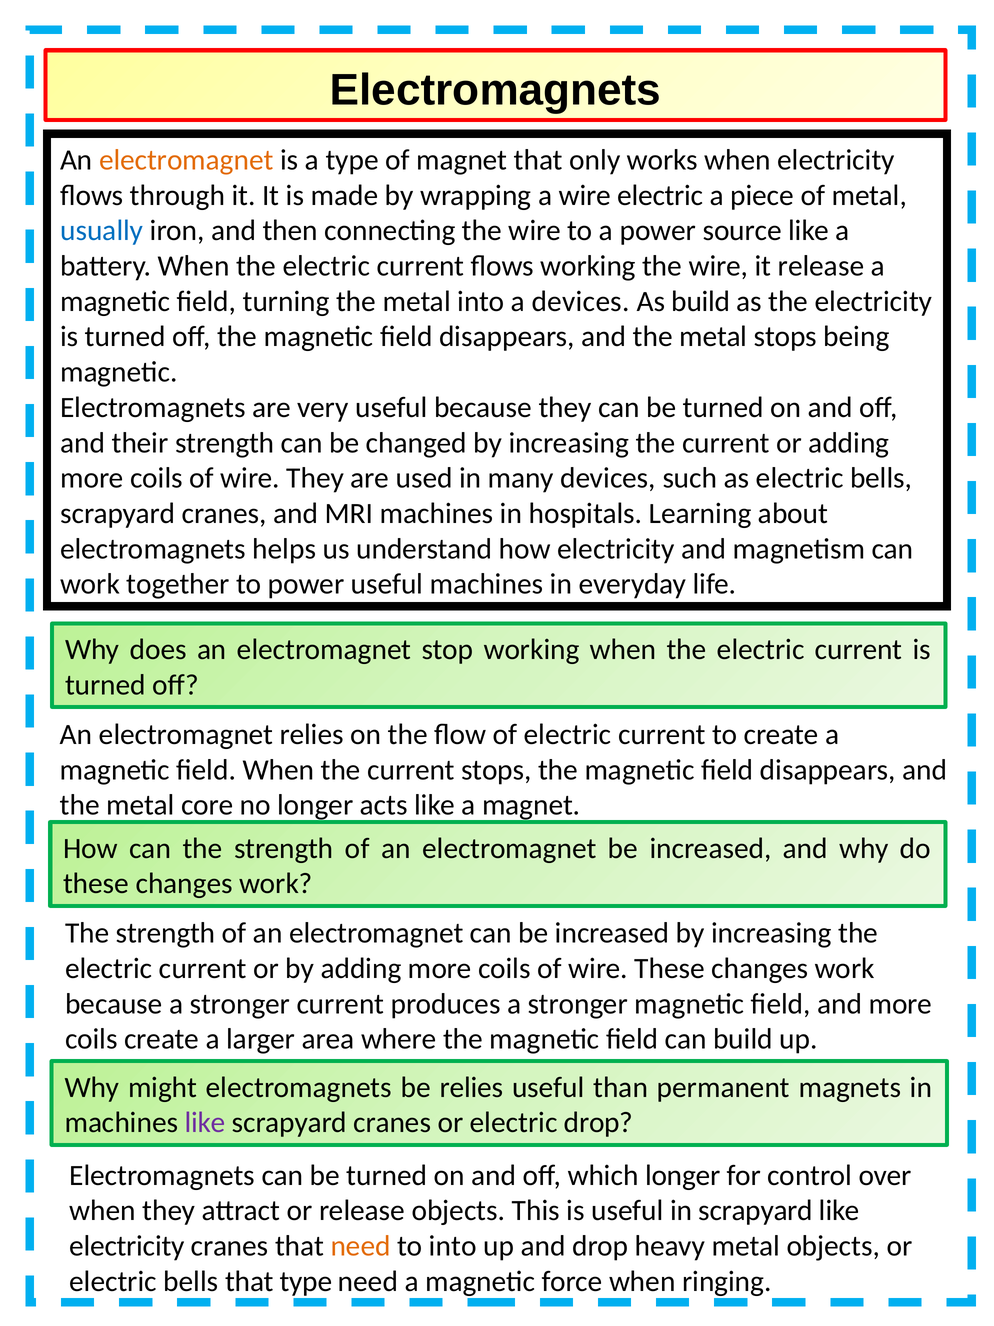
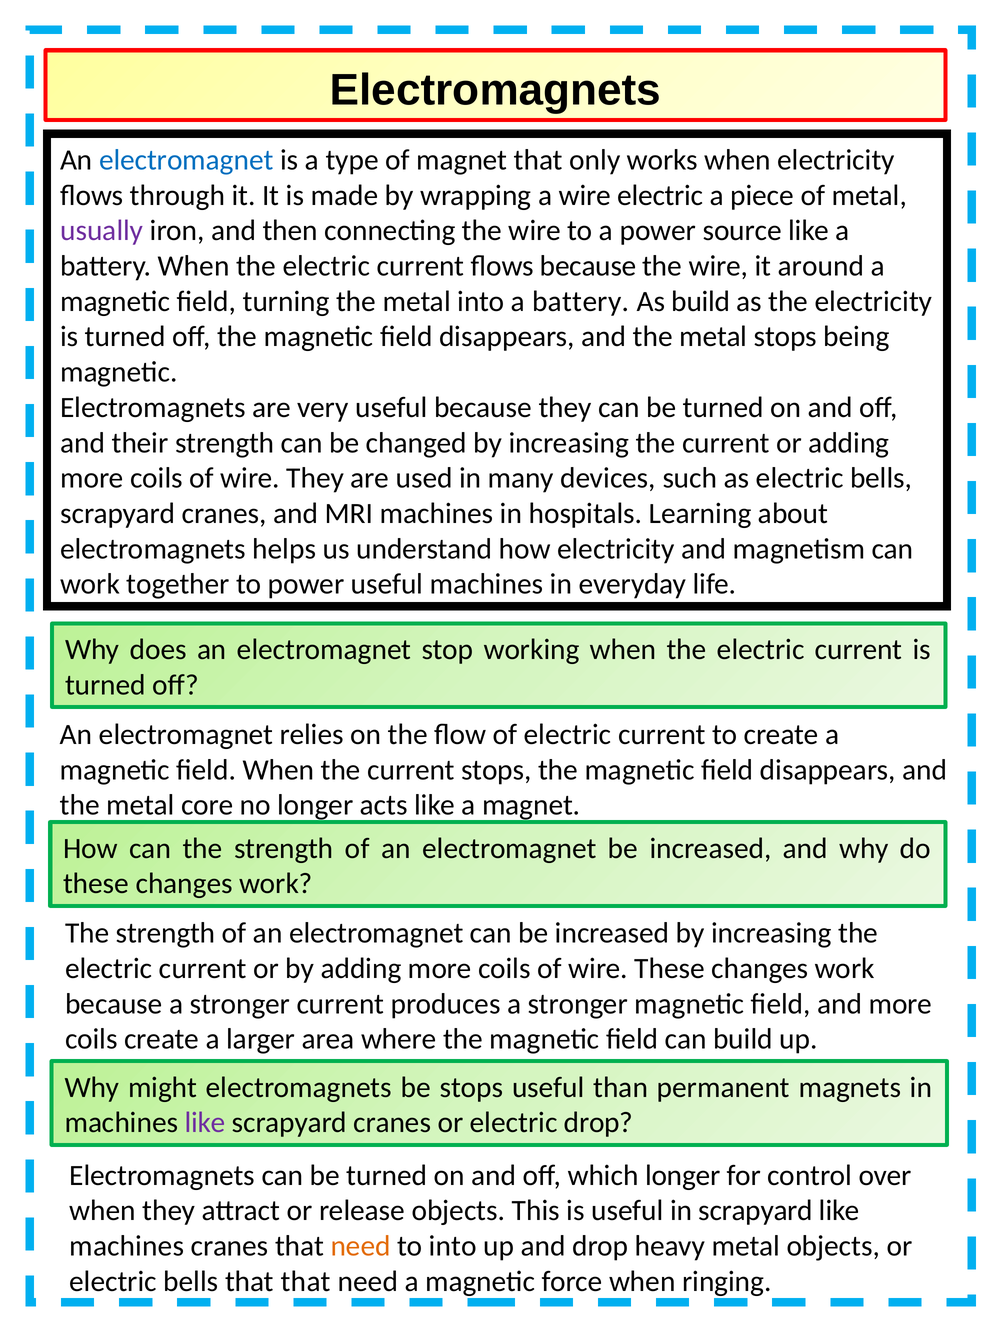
electromagnet colour: orange -> blue (186, 160)
usually colour: blue -> purple (102, 231)
flows working: working -> because (588, 266)
it release: release -> around (821, 266)
into a devices: devices -> battery (581, 301)
be relies: relies -> stops (471, 1087)
electricity: electricity -> machines (127, 1245)
that type: type -> that (306, 1281)
